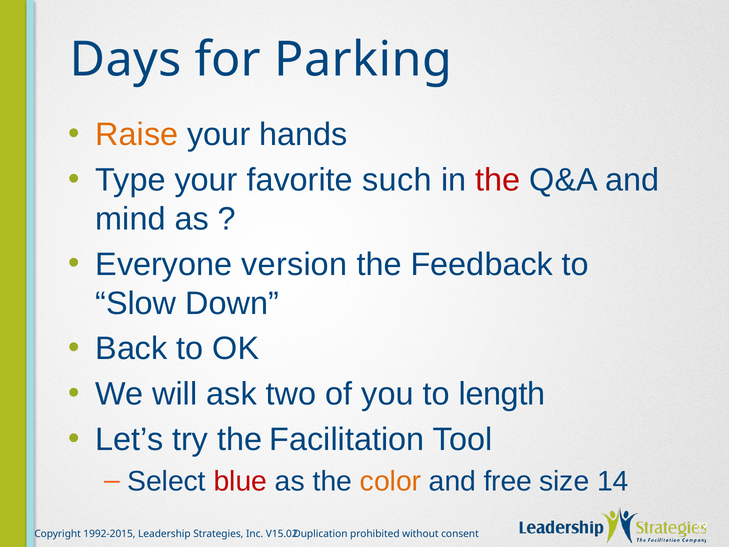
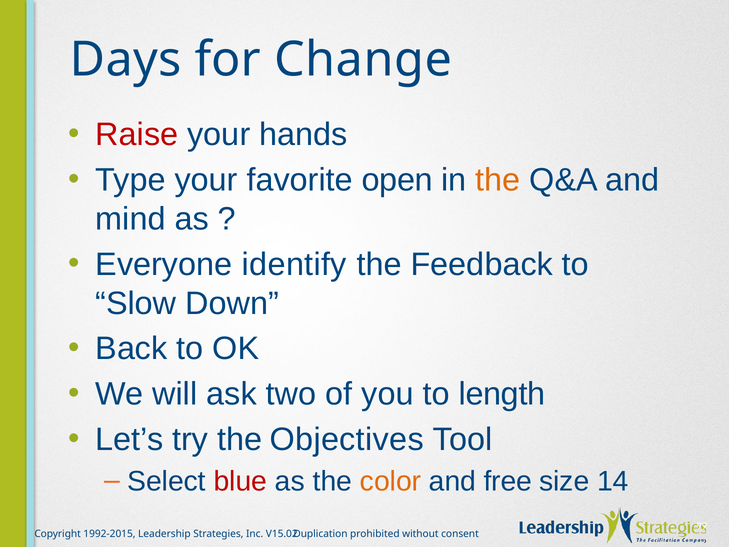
Parking: Parking -> Change (363, 59)
Raise colour: orange -> red (137, 135)
such: such -> open (397, 180)
the colour: red -> orange (498, 180)
version: version -> identify (294, 264)
Facilitation: Facilitation -> Objectives (347, 439)
